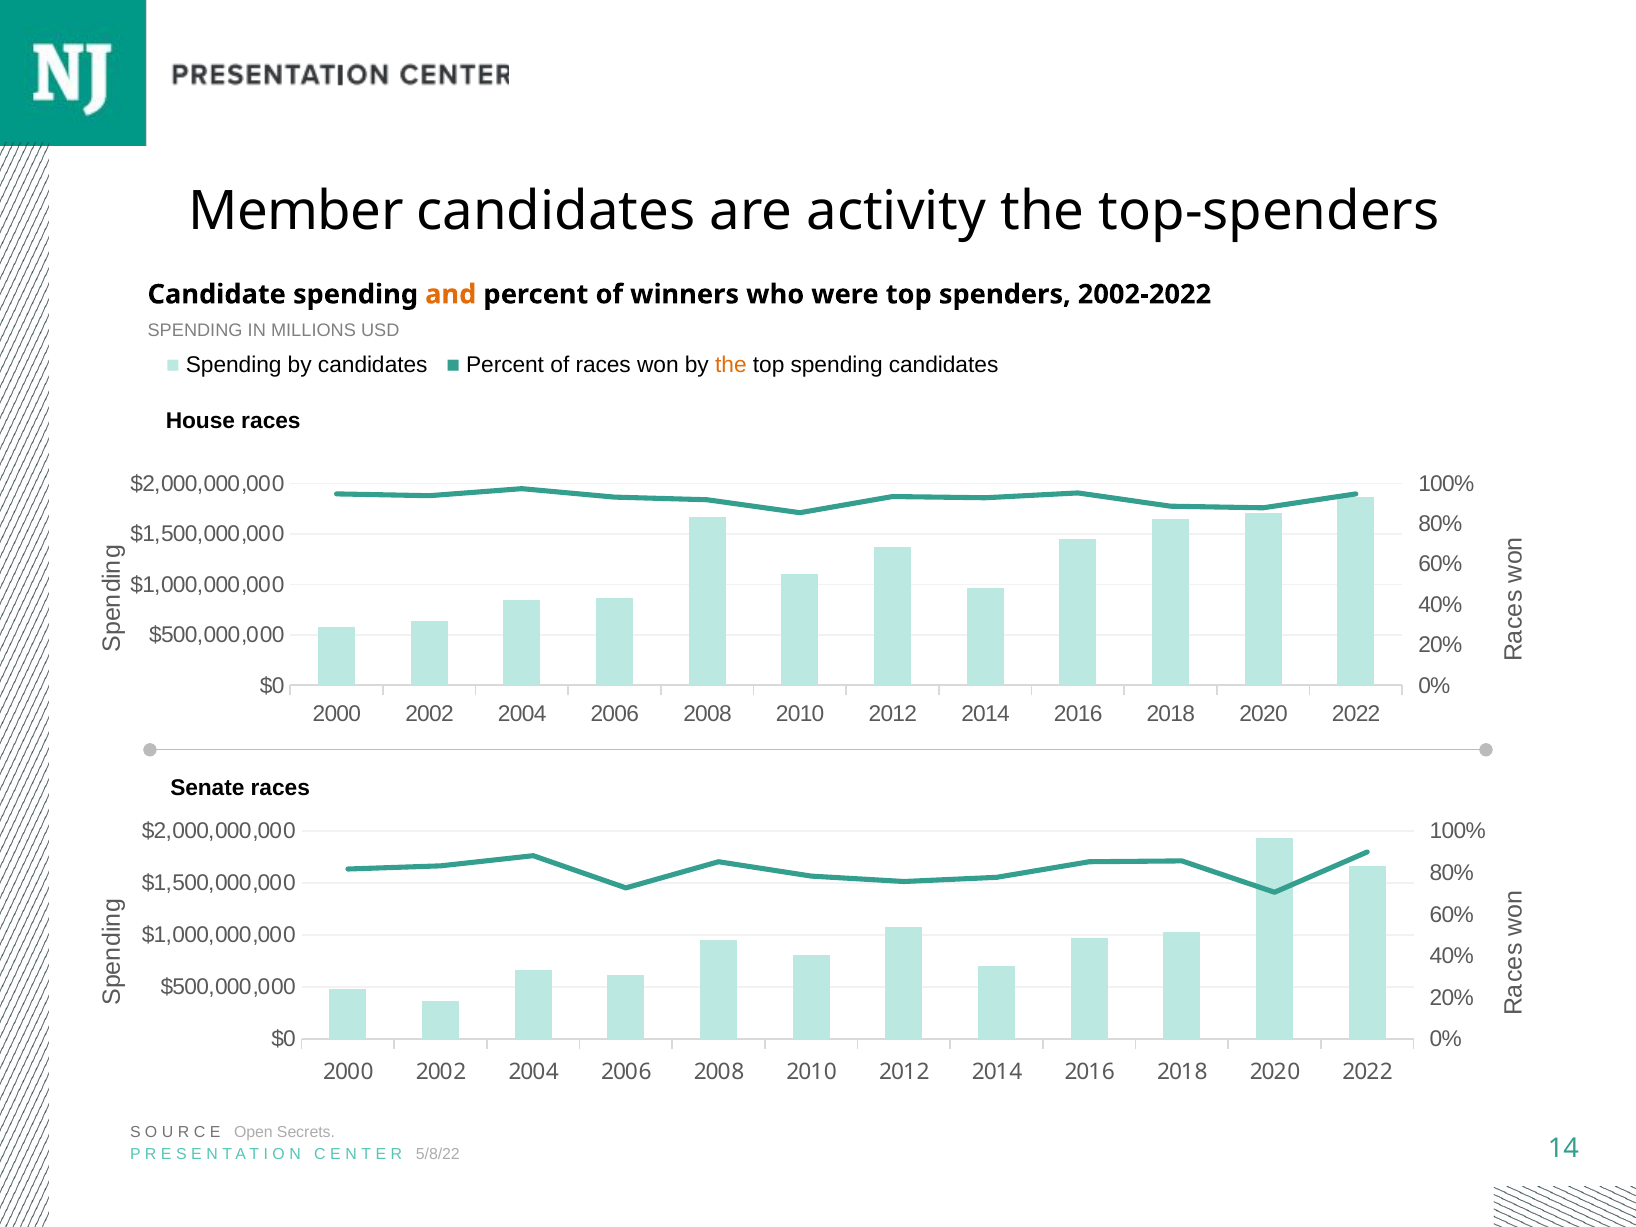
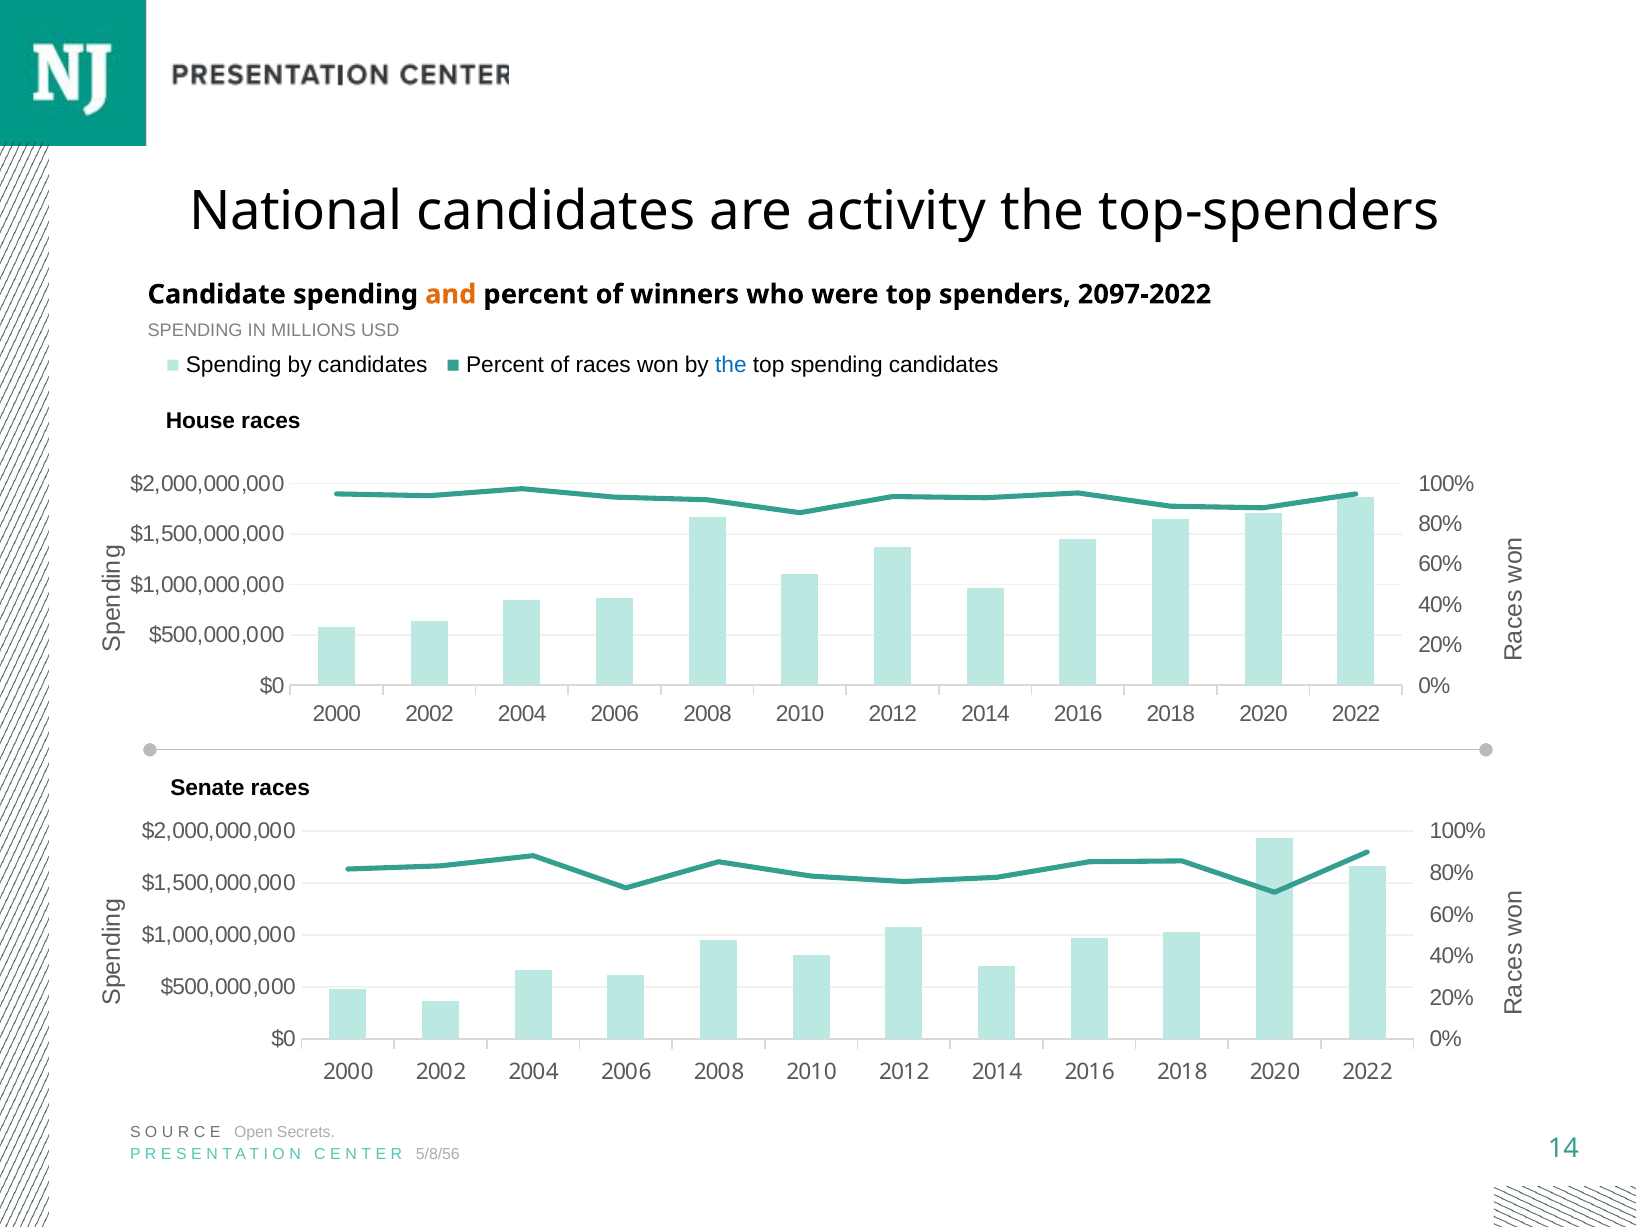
Member: Member -> National (296, 211)
2002-2022: 2002-2022 -> 2097-2022 (1144, 294)
the colour: orange -> blue (731, 365)
5/8/22: 5/8/22 -> 5/8/56 (438, 1154)
